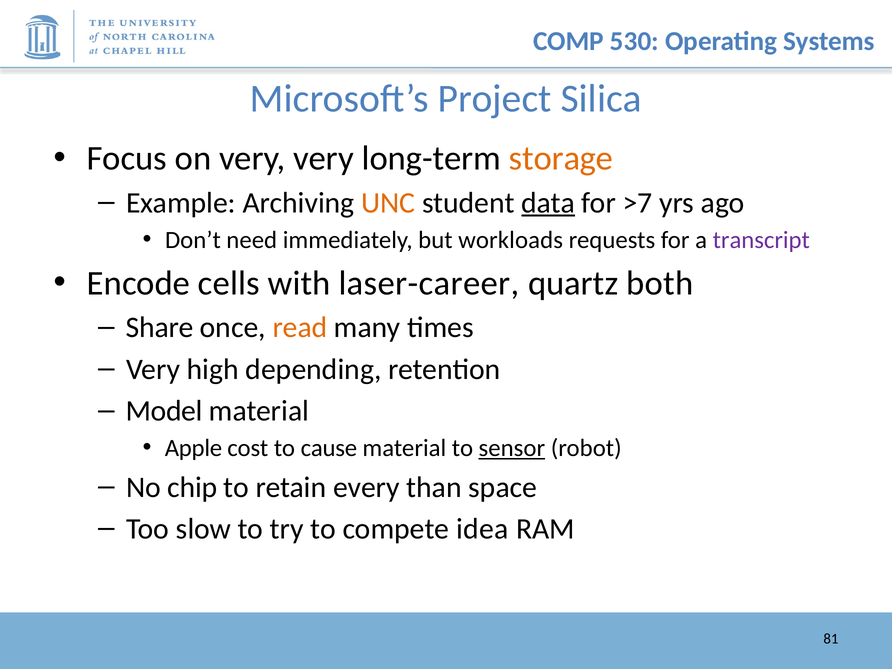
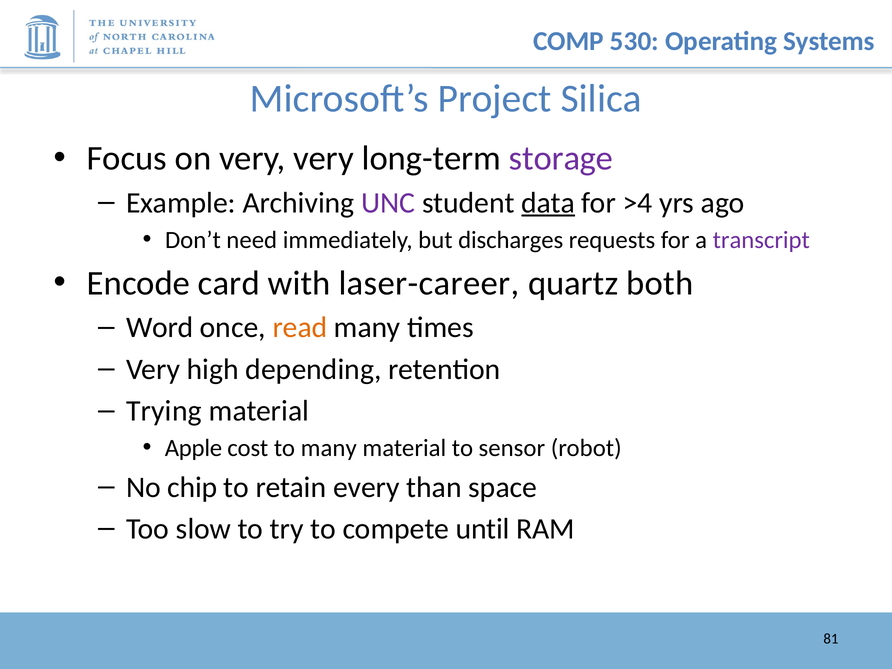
storage colour: orange -> purple (561, 158)
UNC colour: orange -> purple (388, 203)
>7: >7 -> >4 (638, 203)
workloads: workloads -> discharges (511, 240)
cells: cells -> card (229, 283)
Share: Share -> Word (160, 328)
Model: Model -> Trying (164, 411)
to cause: cause -> many (329, 448)
sensor underline: present -> none (512, 448)
idea: idea -> until (483, 529)
